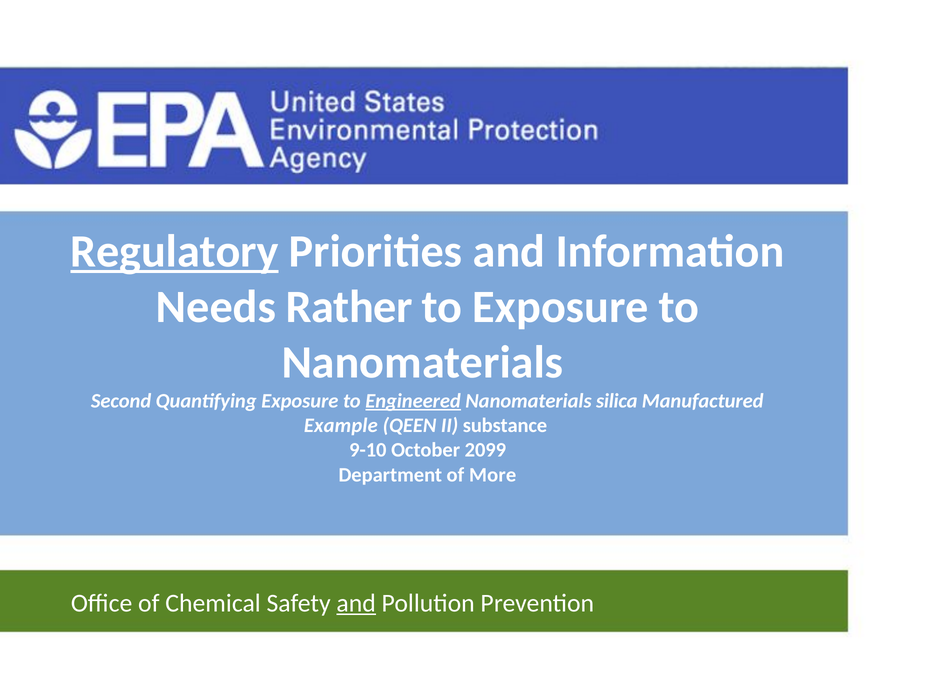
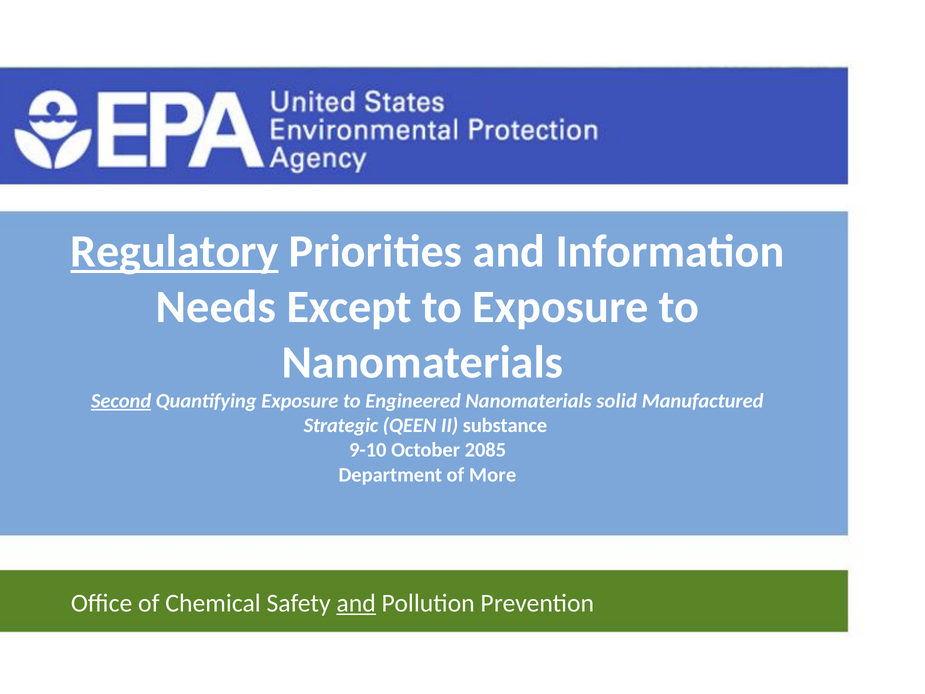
Rather: Rather -> Except (349, 307)
Second underline: none -> present (121, 401)
Engineered underline: present -> none (413, 401)
silica: silica -> solid (617, 401)
Example: Example -> Strategic (341, 425)
2099: 2099 -> 2085 (485, 450)
